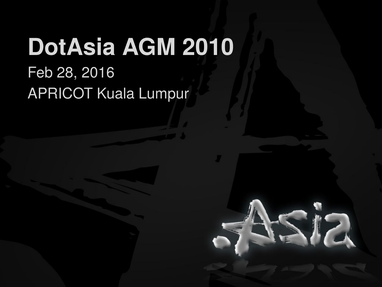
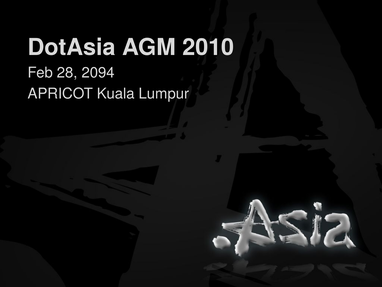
2016: 2016 -> 2094 (98, 73)
